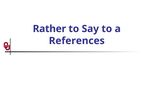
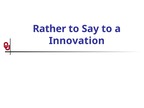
References: References -> Innovation (77, 41)
